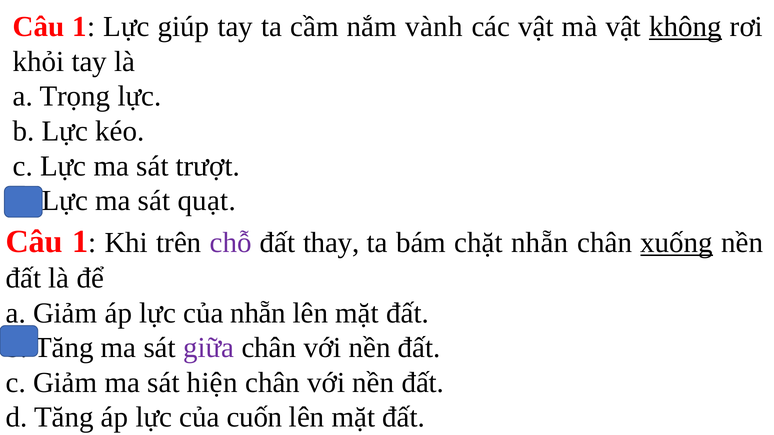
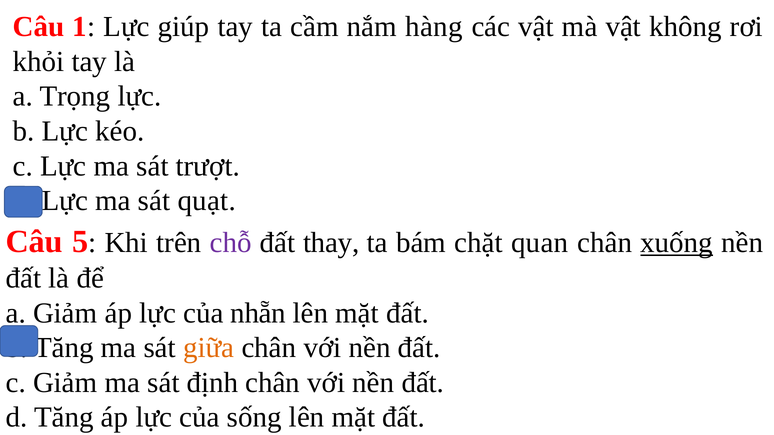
vành: vành -> hàng (434, 27)
không underline: present -> none (685, 27)
1: 1 -> 5 (80, 242)
chặt nhẵn: nhẵn -> quan (540, 243)
giữa colour: purple -> orange (209, 348)
hiện: hiện -> định (212, 383)
cuốn: cuốn -> sống (254, 418)
